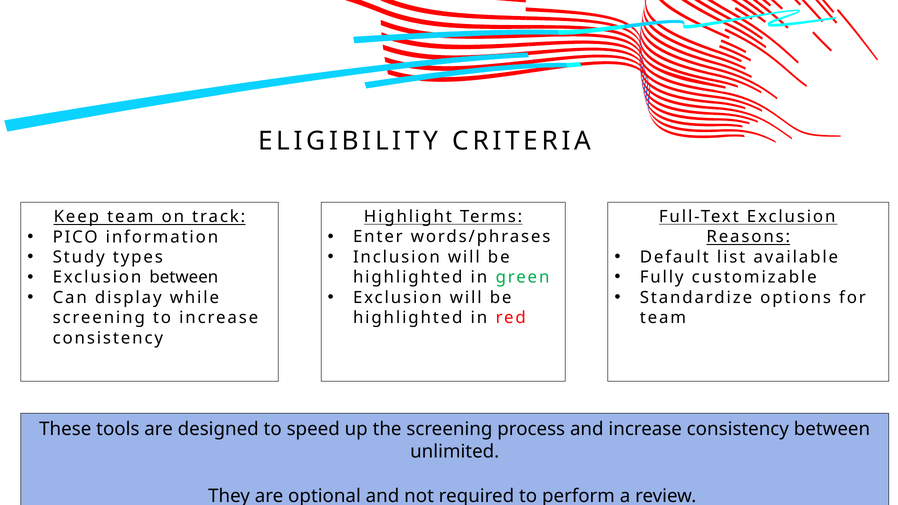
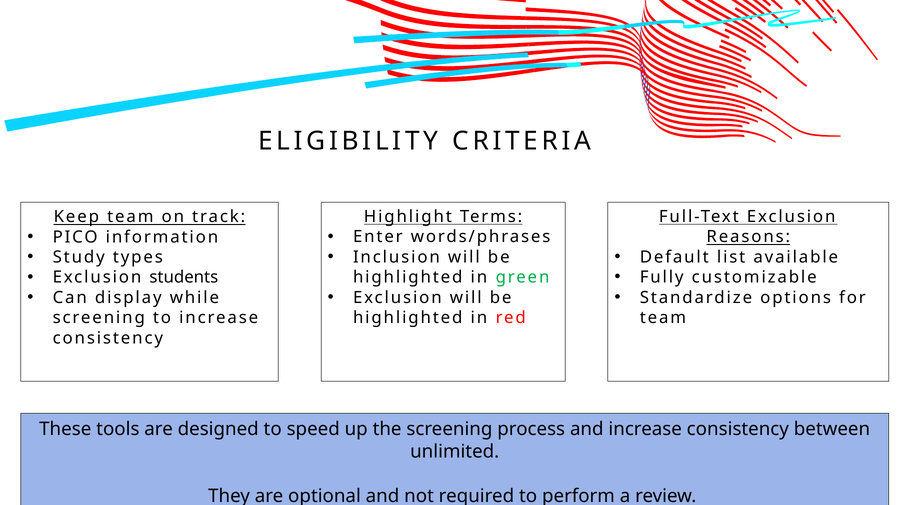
Exclusion between: between -> students (184, 277)
